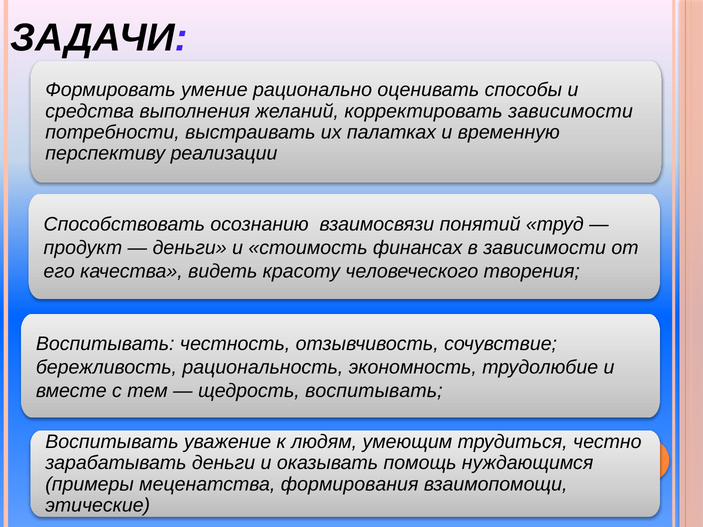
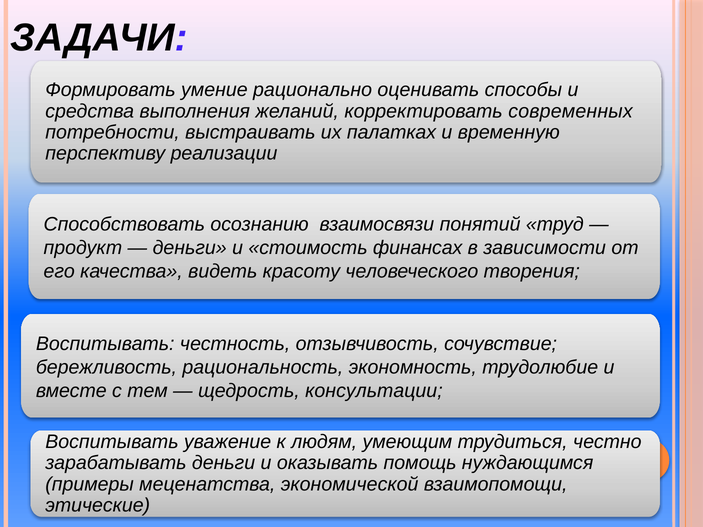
корректировать зависимости: зависимости -> современных (571, 111)
щедрость воспитывать: воспитывать -> консультации (374, 391)
формирования: формирования -> экономической (350, 484)
